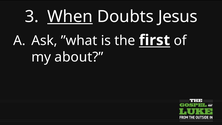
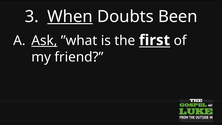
Jesus: Jesus -> Been (178, 17)
Ask underline: none -> present (44, 41)
about: about -> friend (79, 57)
